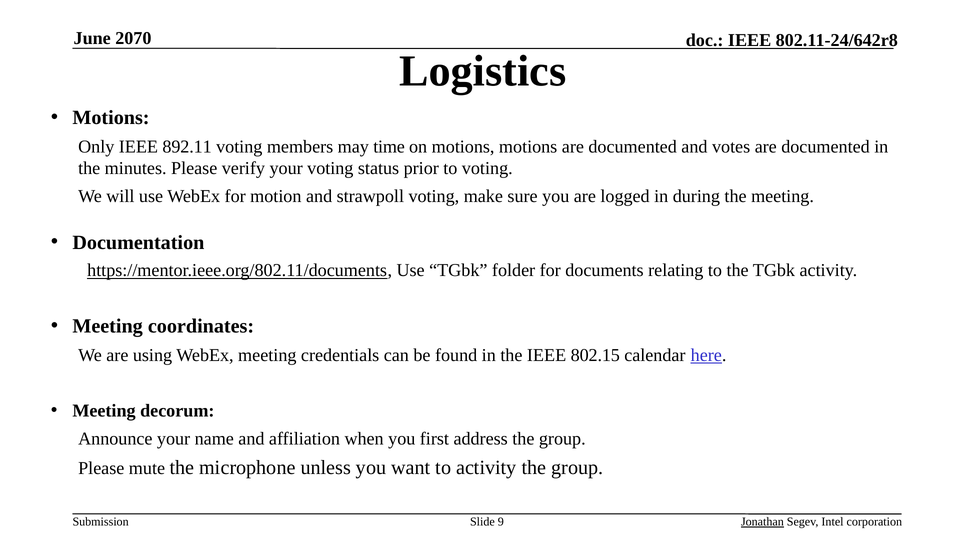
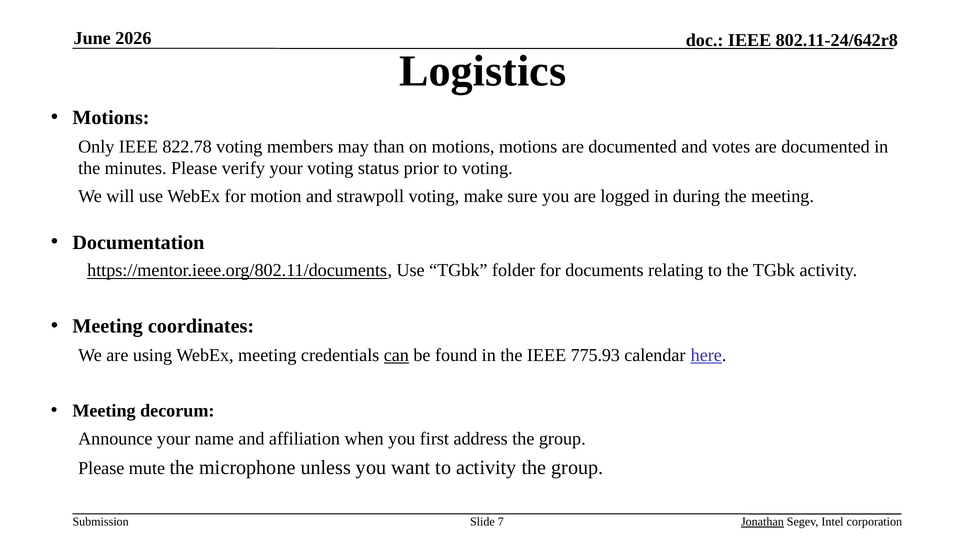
2070: 2070 -> 2026 (133, 38)
892.11: 892.11 -> 822.78 (187, 147)
time: time -> than (389, 147)
can underline: none -> present (396, 355)
802.15: 802.15 -> 775.93 (595, 355)
9: 9 -> 7 (501, 521)
